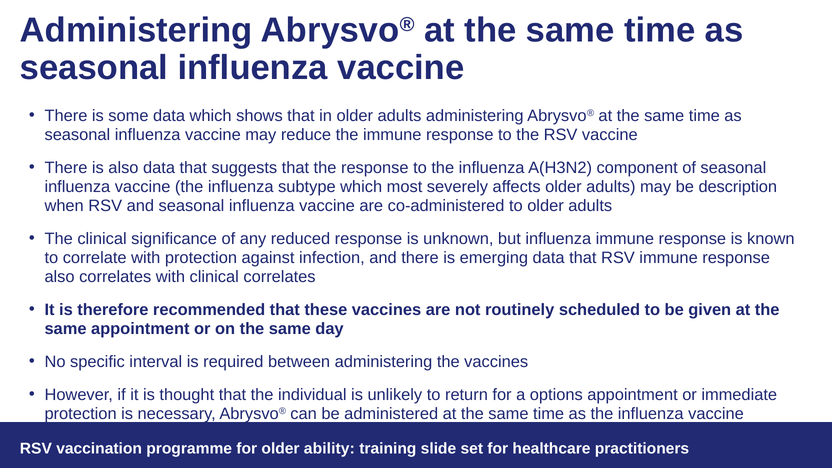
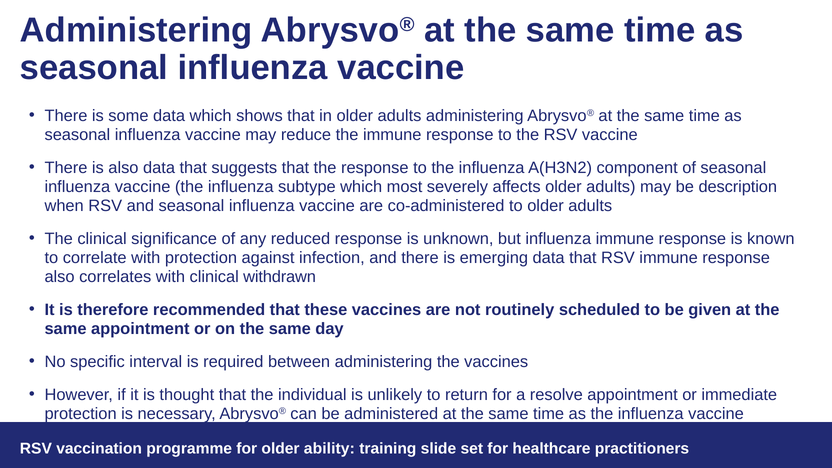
clinical correlates: correlates -> withdrawn (280, 277)
options: options -> resolve (556, 395)
